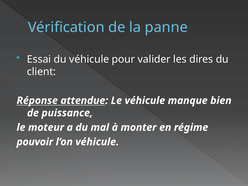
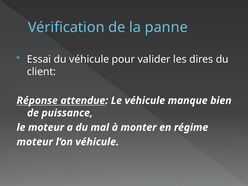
pouvoir: pouvoir -> moteur (35, 142)
